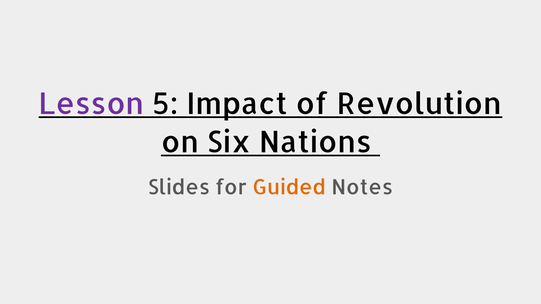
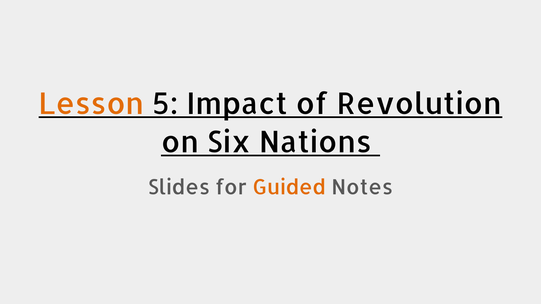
Lesson colour: purple -> orange (91, 104)
